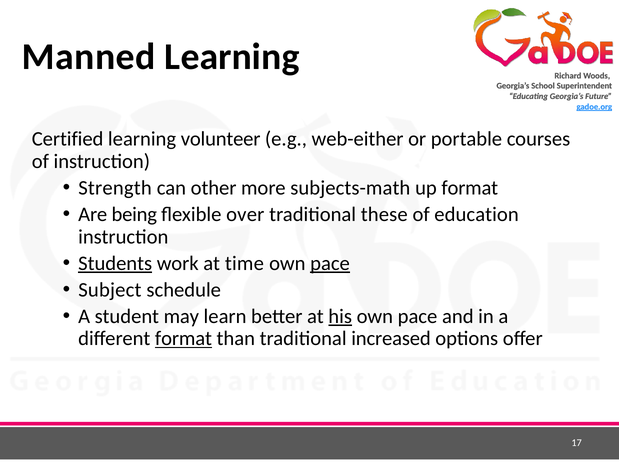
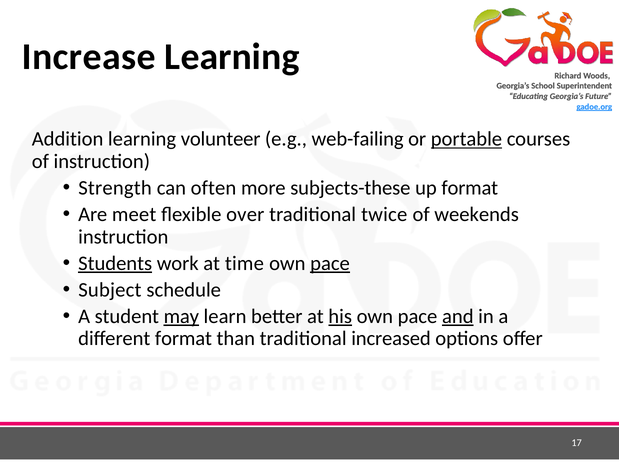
Manned: Manned -> Increase (89, 57)
Certified: Certified -> Addition (68, 139)
web-either: web-either -> web-failing (358, 139)
portable underline: none -> present (466, 139)
other: other -> often (213, 188)
subjects-math: subjects-math -> subjects-these (350, 188)
being: being -> meet (134, 215)
these: these -> twice (384, 215)
education: education -> weekends (477, 215)
may underline: none -> present (181, 317)
and underline: none -> present (458, 317)
format underline: present -> none (183, 339)
